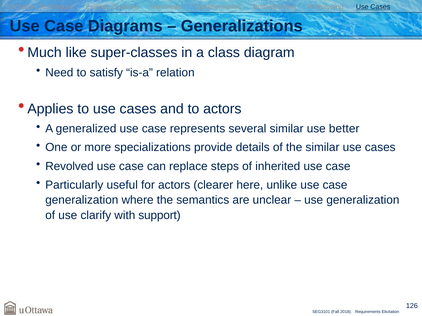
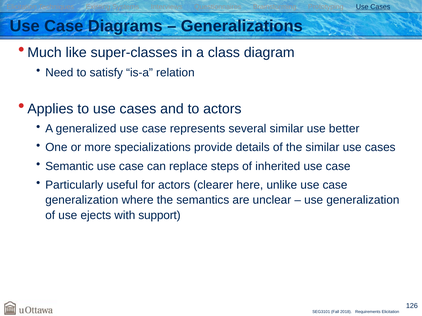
Revolved: Revolved -> Semantic (69, 166)
clarify: clarify -> ejects (96, 216)
